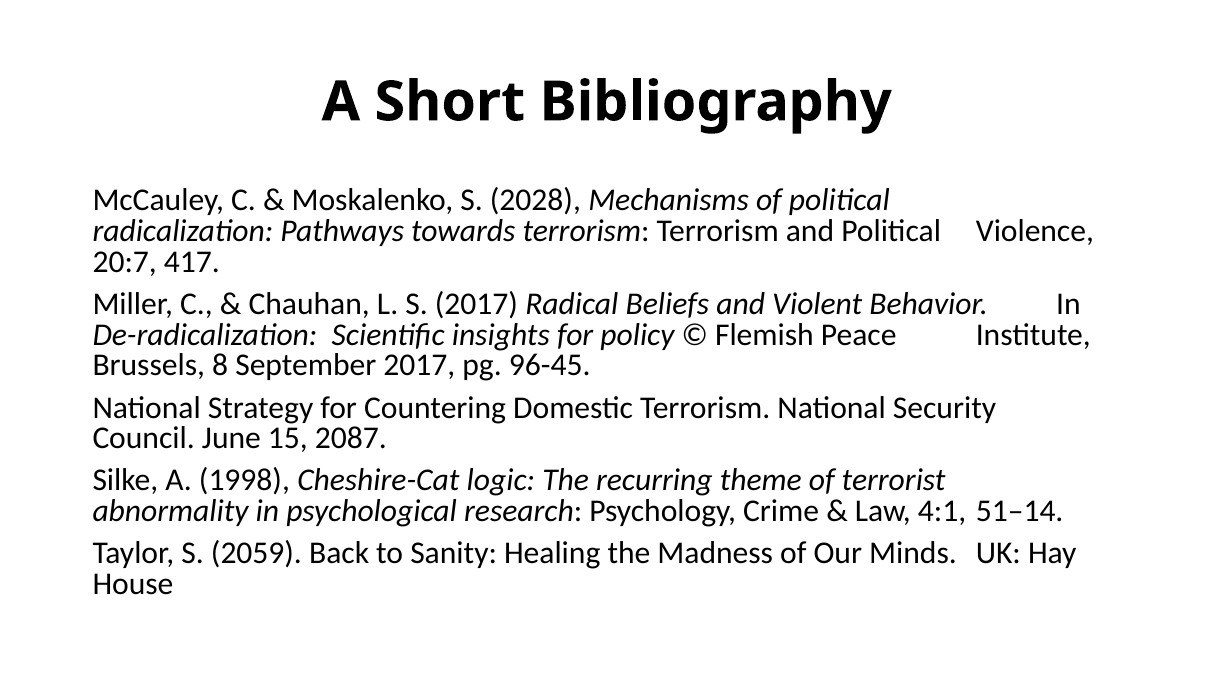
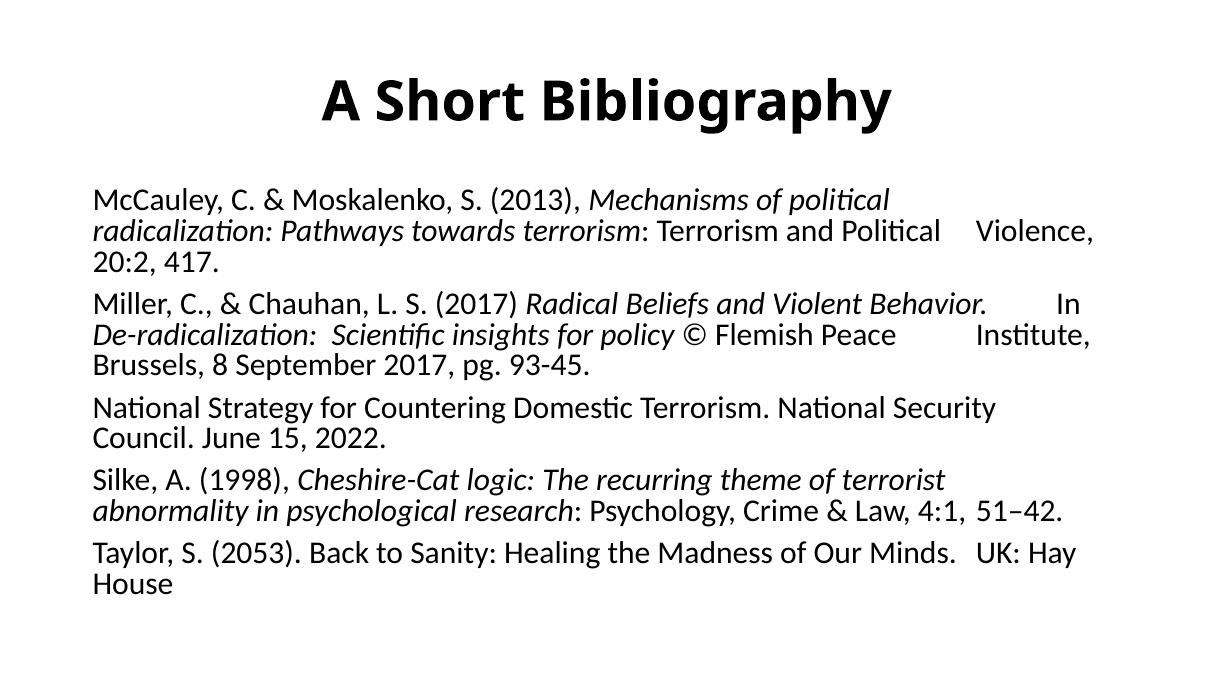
2028: 2028 -> 2013 (535, 200)
20:7: 20:7 -> 20:2 (125, 262)
96-45: 96-45 -> 93-45 (550, 365)
2087: 2087 -> 2022 (351, 438)
51–14: 51–14 -> 51–42 (1020, 511)
2059: 2059 -> 2053 (256, 553)
